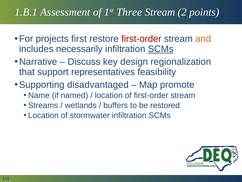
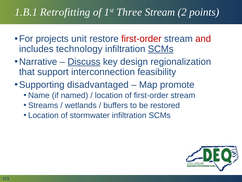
Assessment: Assessment -> Retrofitting (65, 12)
first: first -> unit (79, 39)
and colour: orange -> red (203, 39)
necessarily: necessarily -> technology (79, 49)
Discuss underline: none -> present (84, 62)
representatives: representatives -> interconnection (103, 72)
